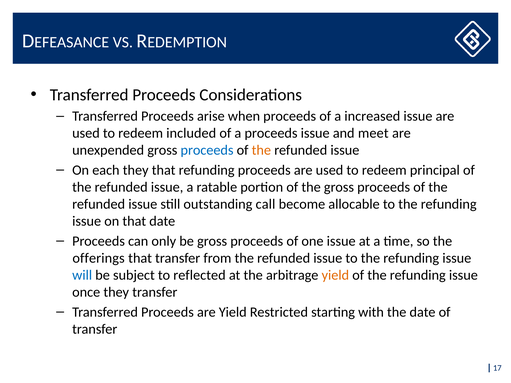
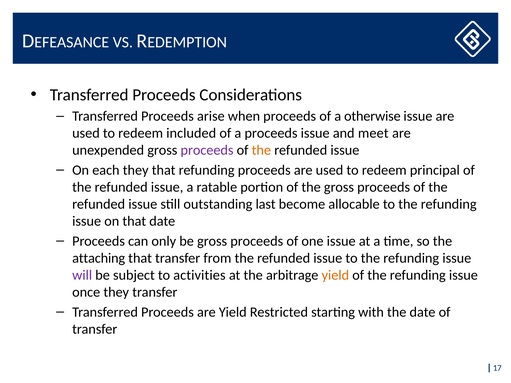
increased: increased -> otherwise (372, 116)
proceeds colour: blue -> purple (207, 150)
call: call -> last (266, 204)
offerings: offerings -> attaching (99, 258)
will colour: blue -> purple (82, 275)
reflected: reflected -> activities (199, 275)
